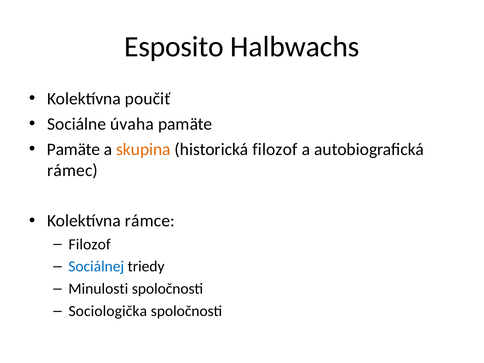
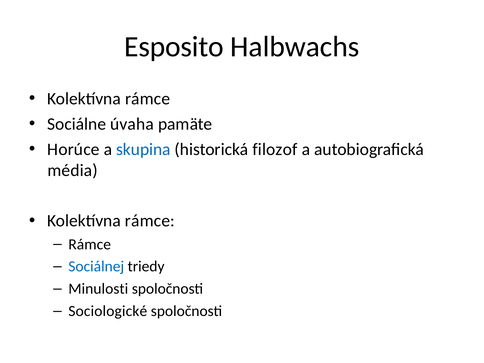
poučiť: poučiť -> rámce (148, 99)
Pamäte: Pamäte -> Horúce (73, 149)
skupina colour: orange -> blue (143, 149)
rámec: rámec -> média (73, 170)
Filozof: Filozof -> Rámce (90, 244)
Sociologička: Sociologička -> Sociologické (108, 311)
